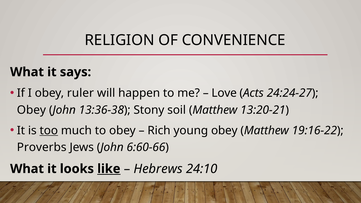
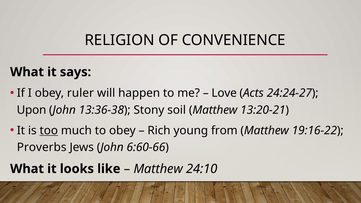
Obey: Obey -> Upon (32, 110)
young obey: obey -> from (224, 131)
like underline: present -> none (109, 169)
Hebrews: Hebrews -> Matthew (158, 169)
